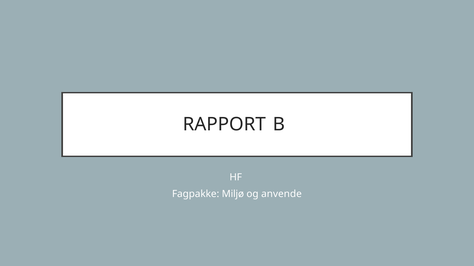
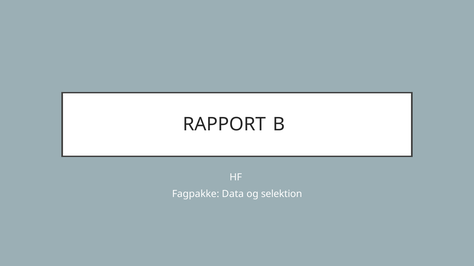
Miljø: Miljø -> Data (233, 194)
anvende: anvende -> selektion (282, 194)
